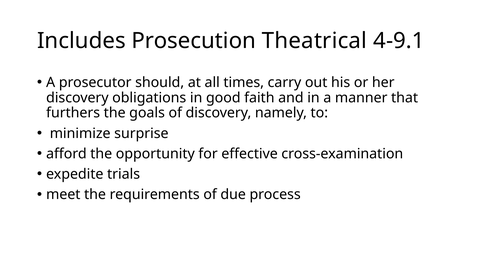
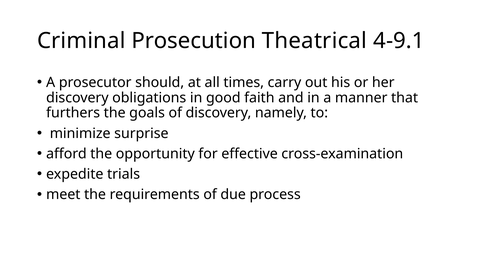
Includes: Includes -> Criminal (81, 41)
